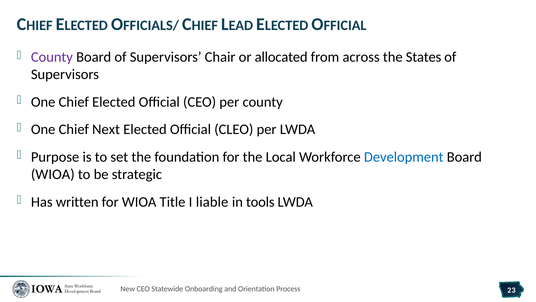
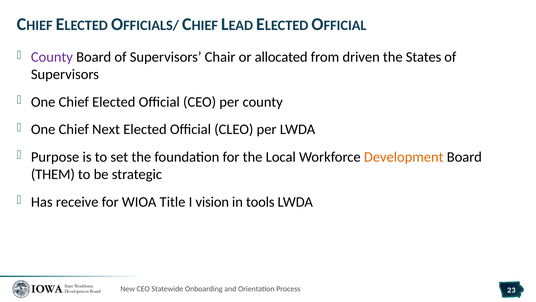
across: across -> driven (361, 57)
Development colour: blue -> orange (404, 157)
WIOA: WIOA -> THEM (53, 174)
written: written -> receive (77, 202)
liable: liable -> vision (212, 202)
